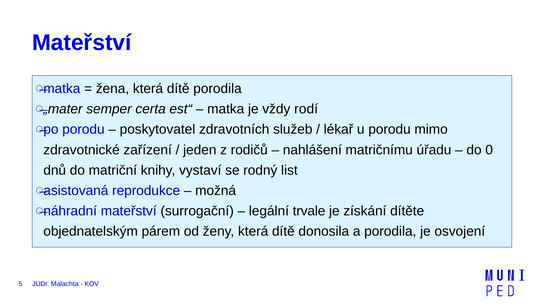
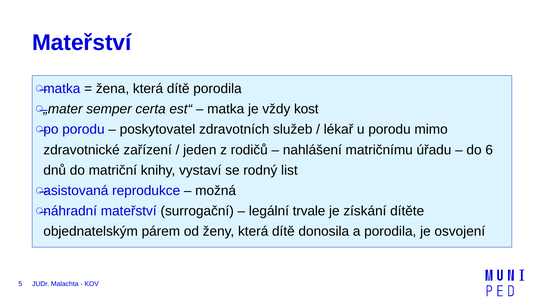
rodí: rodí -> kost (306, 109)
0: 0 -> 6 (489, 150)
